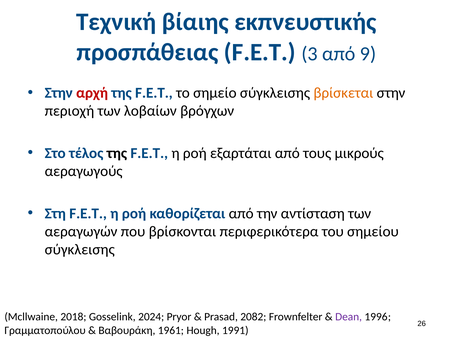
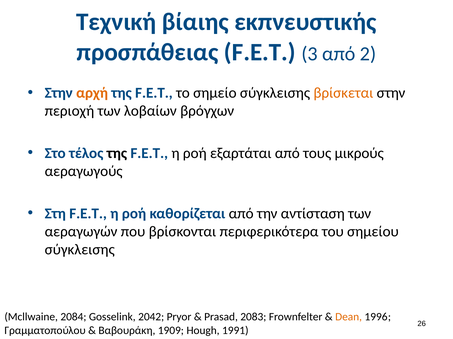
9: 9 -> 2 (368, 54)
αρχή colour: red -> orange (92, 93)
2018: 2018 -> 2084 (73, 317)
2024: 2024 -> 2042 (151, 317)
2082: 2082 -> 2083 (253, 317)
Dean colour: purple -> orange (349, 317)
1961: 1961 -> 1909 (171, 331)
